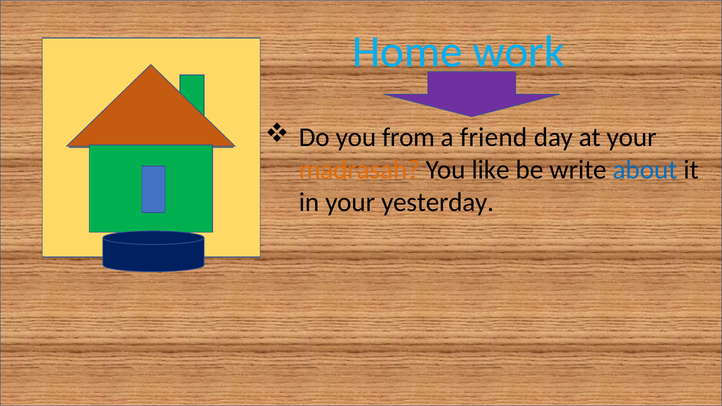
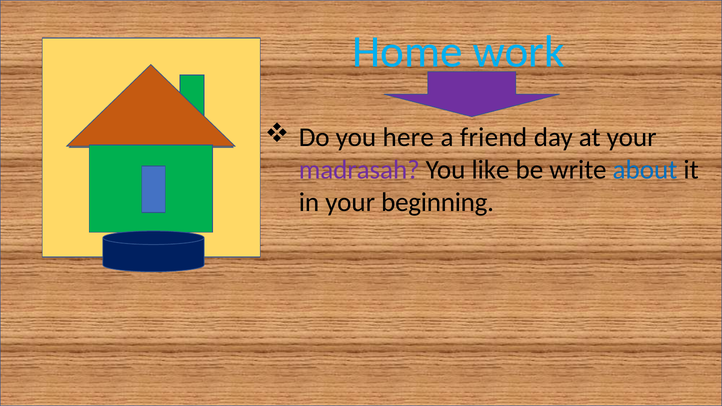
from: from -> here (408, 138)
madrasah colour: orange -> purple (359, 170)
yesterday: yesterday -> beginning (438, 202)
